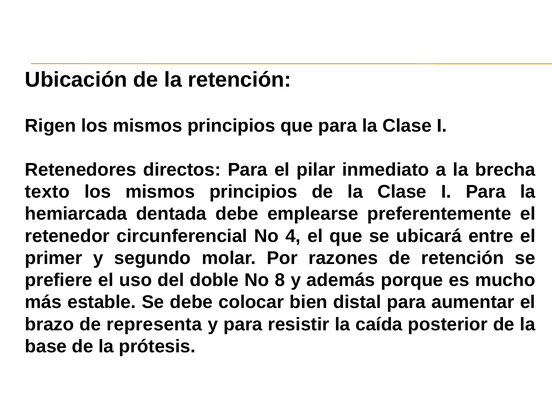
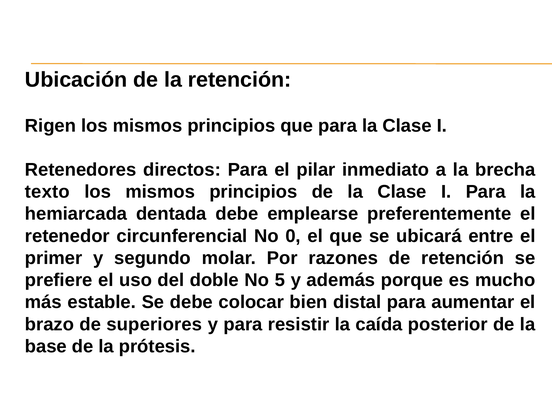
4: 4 -> 0 (293, 236)
8: 8 -> 5 (280, 280)
representa: representa -> superiores (154, 324)
